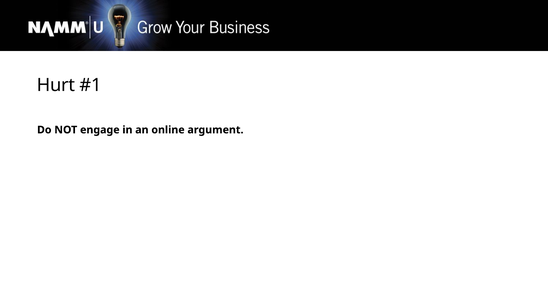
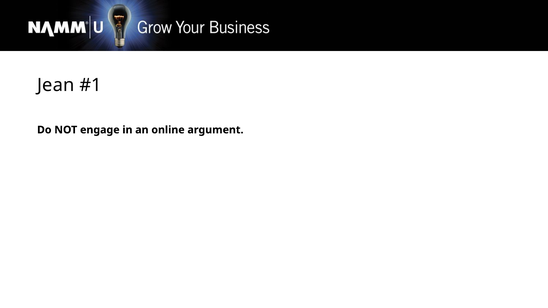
Hurt: Hurt -> Jean (56, 85)
